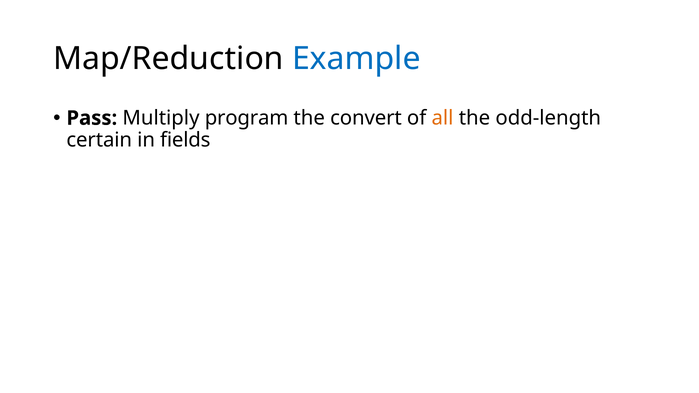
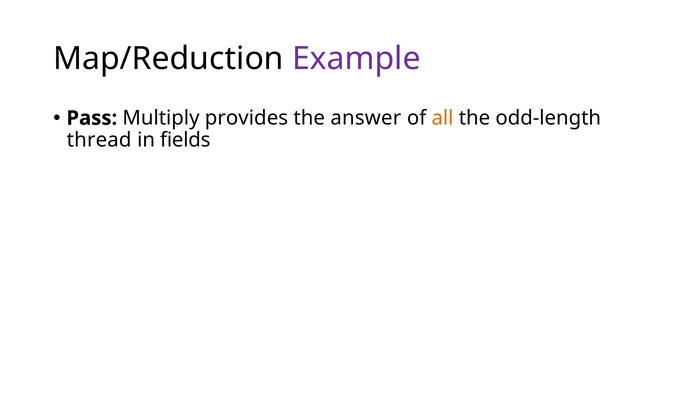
Example colour: blue -> purple (356, 59)
program: program -> provides (246, 118)
convert: convert -> answer (366, 118)
certain: certain -> thread (99, 140)
